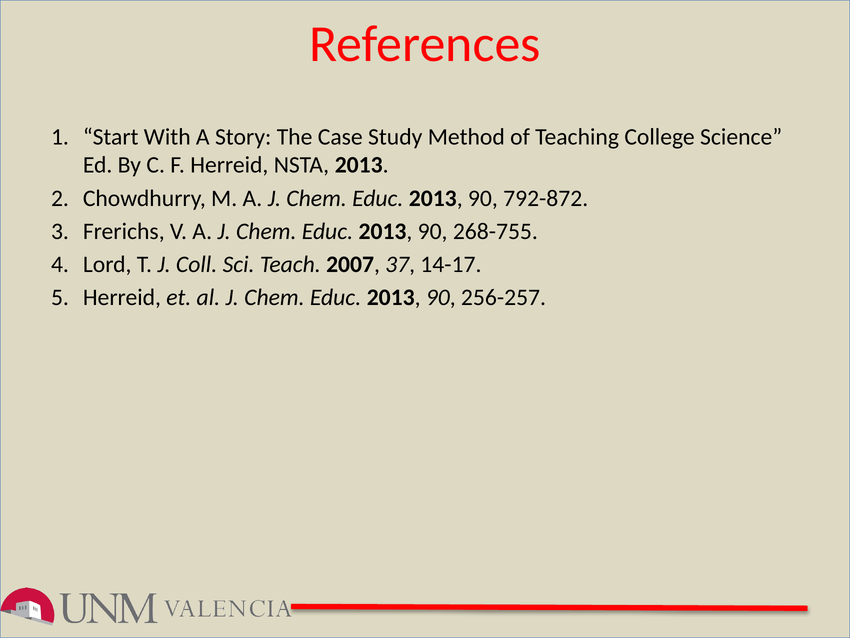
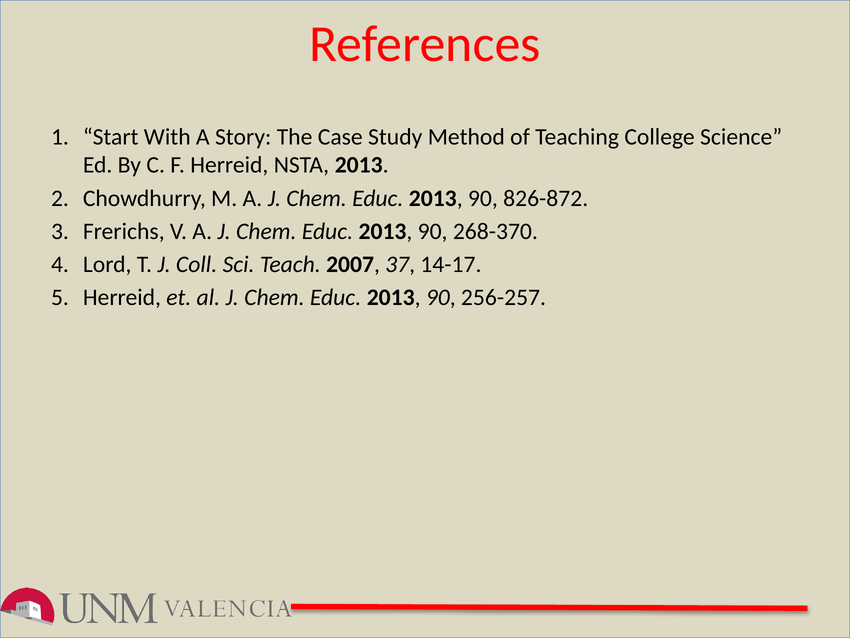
792-872: 792-872 -> 826-872 (546, 198)
268-755: 268-755 -> 268-370 (495, 231)
